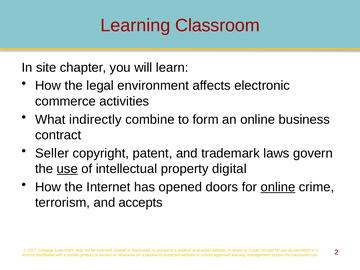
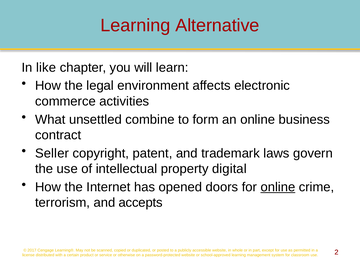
Learning Classroom: Classroom -> Alternative (217, 25)
site: site -> like (46, 68)
indirectly: indirectly -> unsettled (95, 119)
use underline: present -> none (67, 169)
